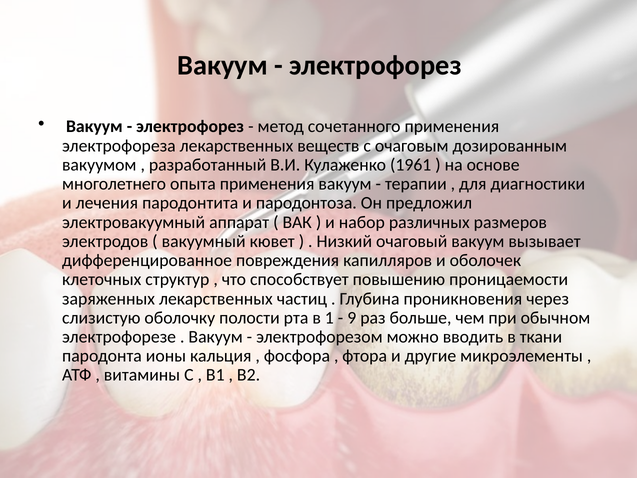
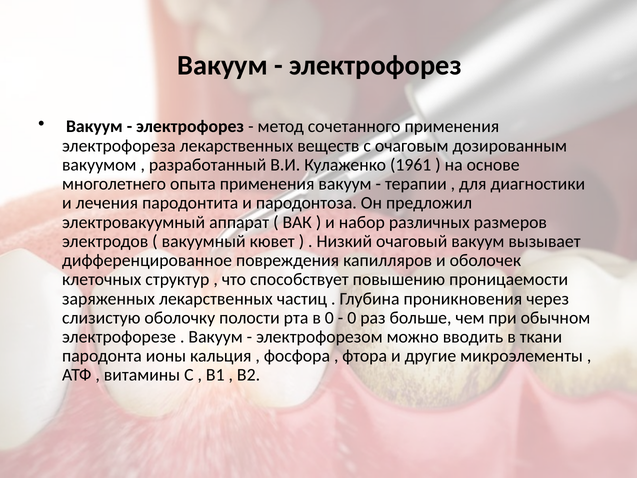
в 1: 1 -> 0 (329, 318)
9: 9 -> 0 (352, 318)
